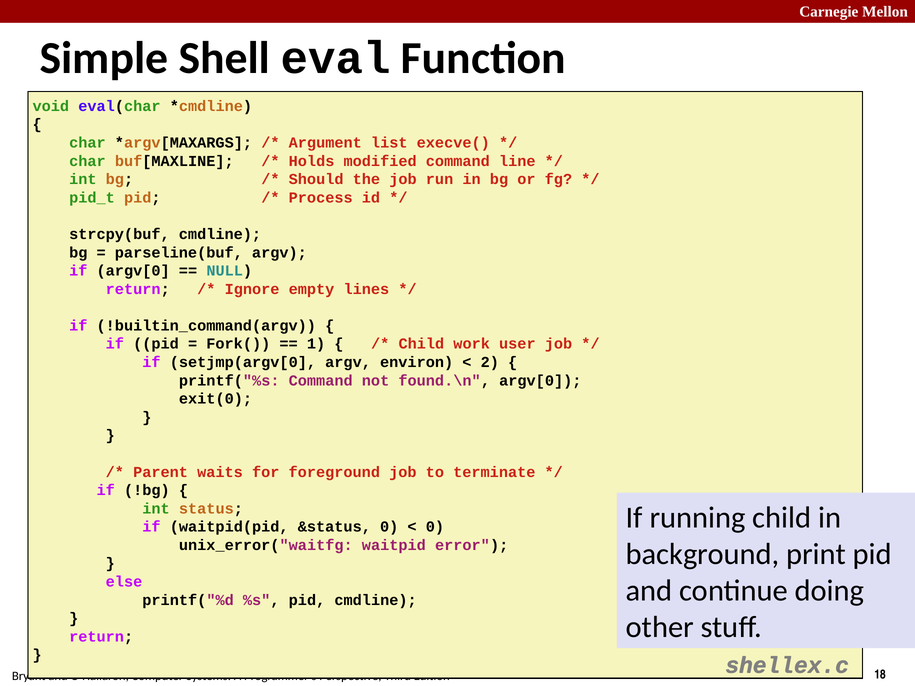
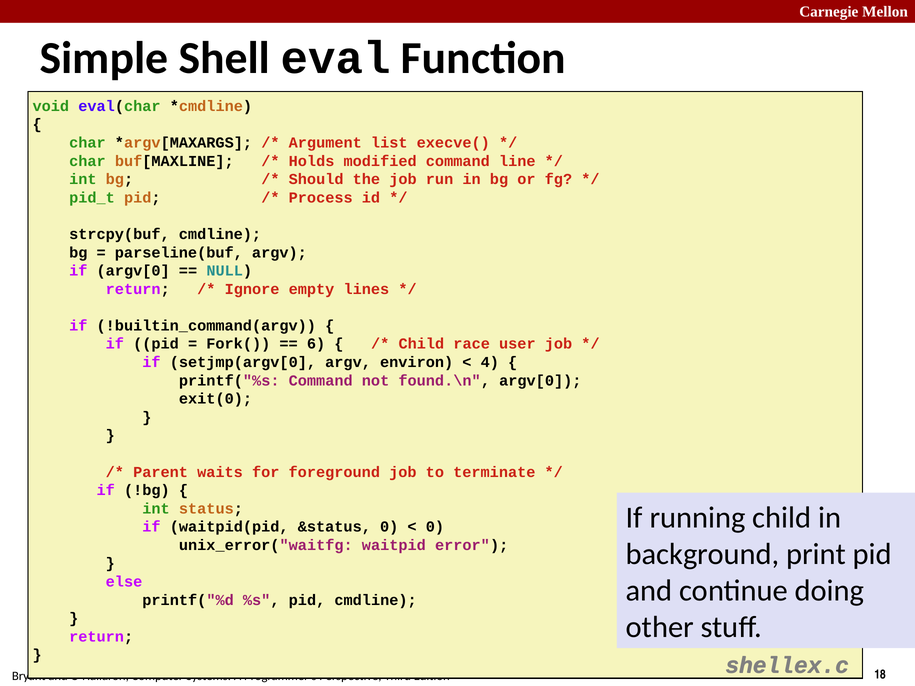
1: 1 -> 6 (316, 344)
work: work -> race (472, 344)
2: 2 -> 4 (490, 362)
